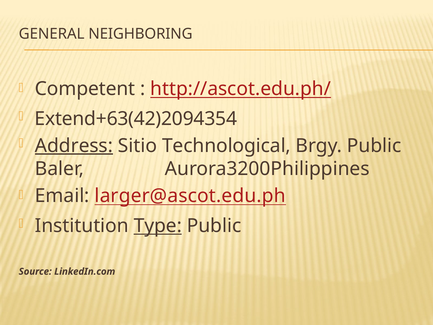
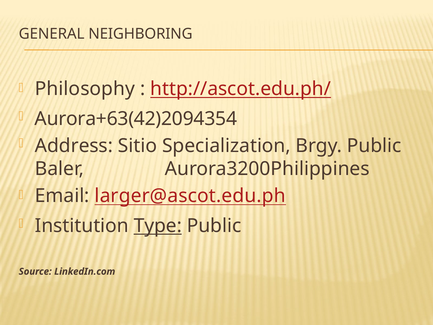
Competent: Competent -> Philosophy (85, 89)
Extend+63(42)2094354: Extend+63(42)2094354 -> Aurora+63(42)2094354 (136, 119)
Address underline: present -> none (74, 146)
Technological: Technological -> Specialization (226, 146)
